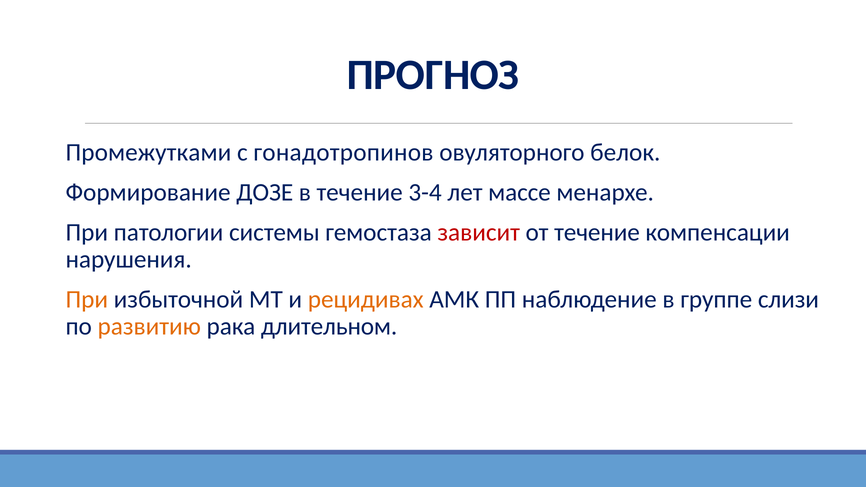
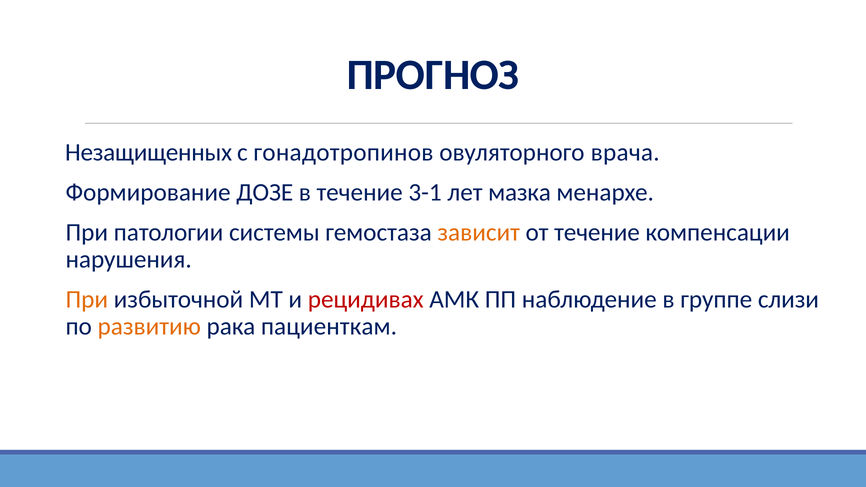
Промежутками: Промежутками -> Незащищенных (149, 153)
белок: белок -> врача (625, 153)
3-4: 3-4 -> 3-1 (425, 192)
массе: массе -> мазка (520, 192)
зависит colour: red -> orange (479, 232)
рецидивах colour: orange -> red (366, 299)
длительном: длительном -> пациенткам (329, 327)
